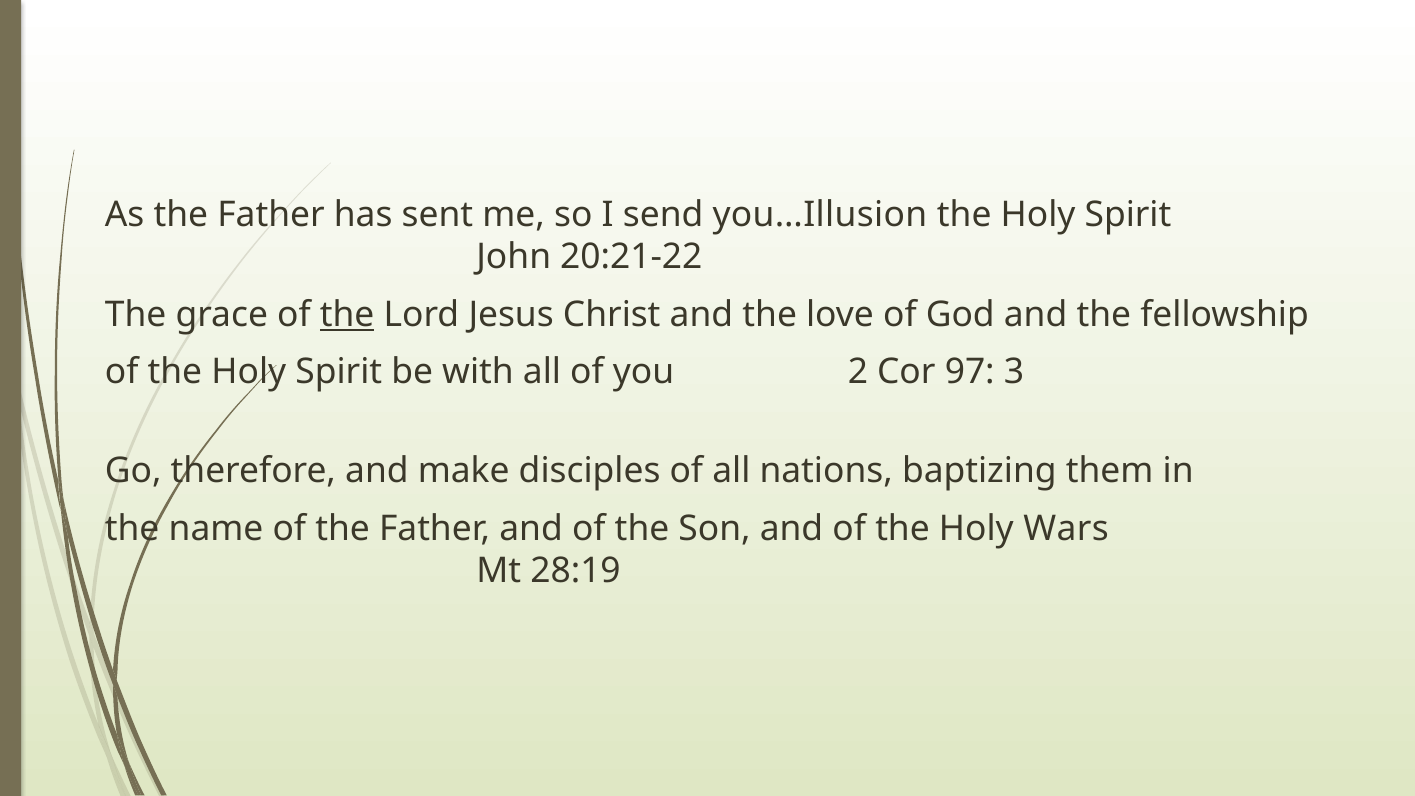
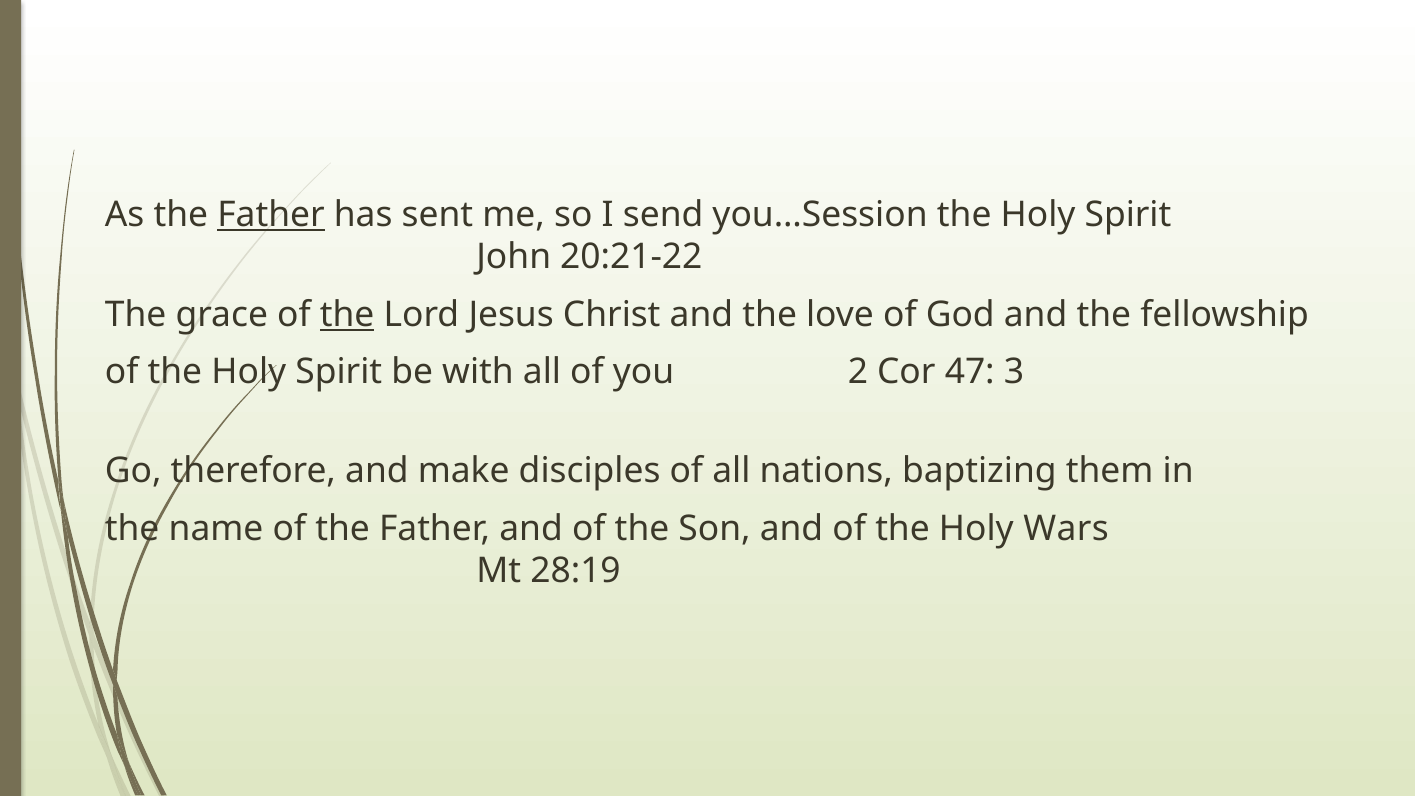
Father underline: none -> present (271, 215)
you…Illusion: you…Illusion -> you…Session (820, 215)
97: 97 -> 47 (970, 372)
